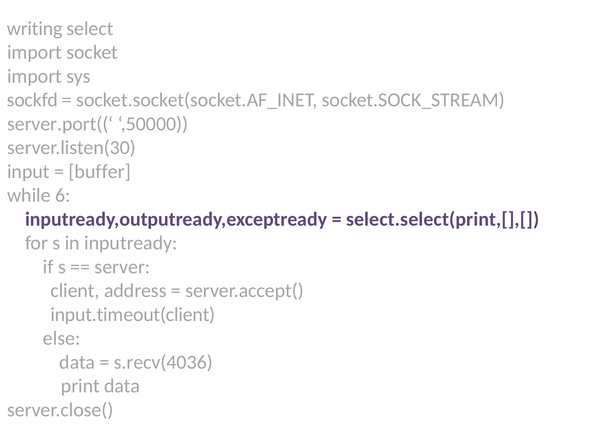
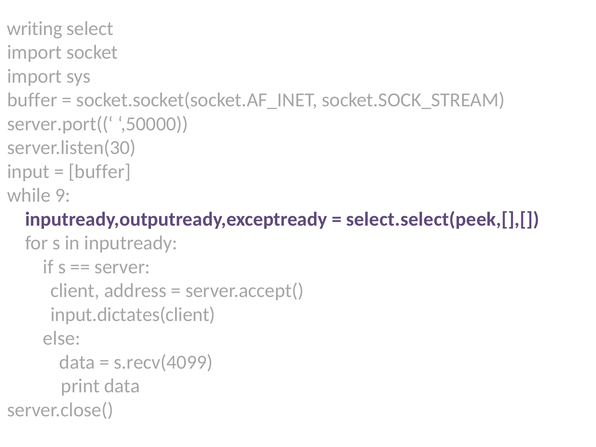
sockfd: sockfd -> buffer (32, 100)
6: 6 -> 9 (63, 195)
select.select(print,[],[: select.select(print,[],[ -> select.select(peek,[],[ (443, 219)
input.timeout(client: input.timeout(client -> input.dictates(client (133, 315)
s.recv(4036: s.recv(4036 -> s.recv(4099 (163, 362)
